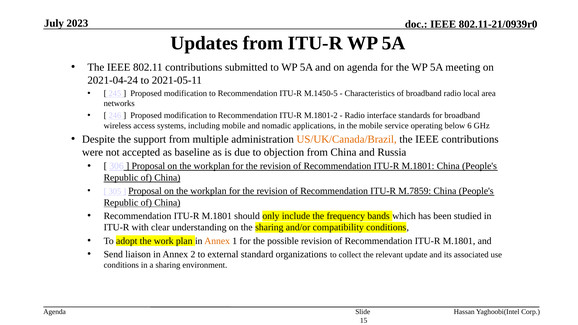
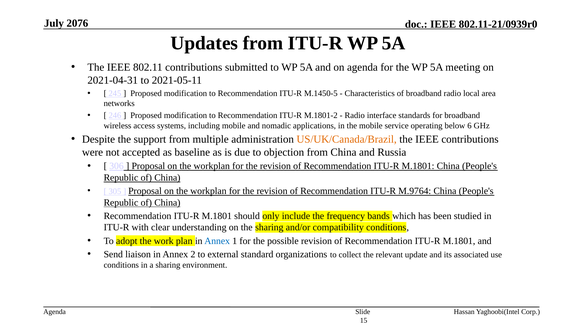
2023: 2023 -> 2076 (77, 23)
2021-04-24: 2021-04-24 -> 2021-04-31 (113, 80)
M.7859: M.7859 -> M.9764 (415, 191)
Annex colour: orange -> blue (217, 241)
